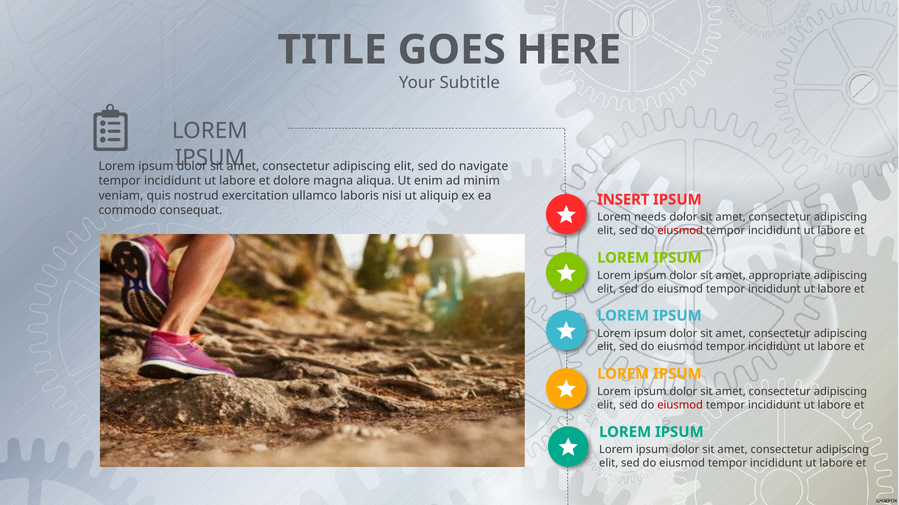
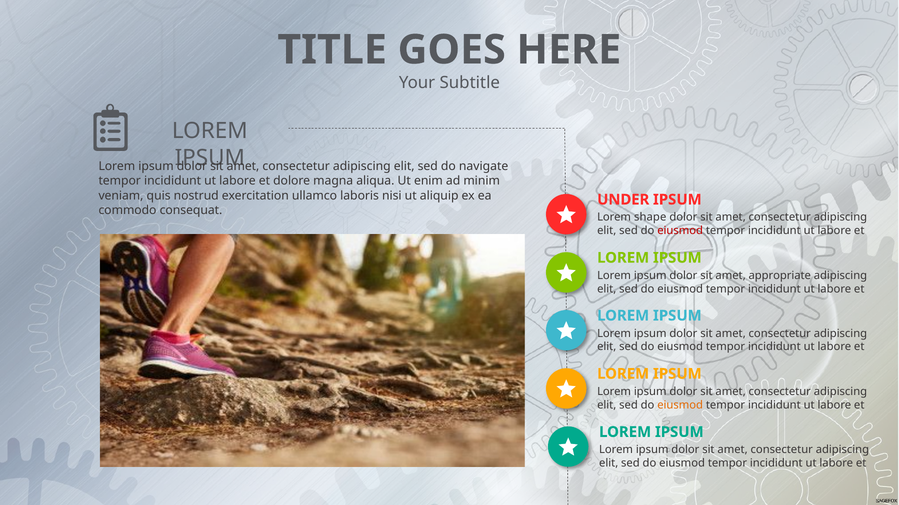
INSERT: INSERT -> UNDER (623, 200)
needs: needs -> shape (650, 218)
eiusmod colour: red -> orange (680, 406)
